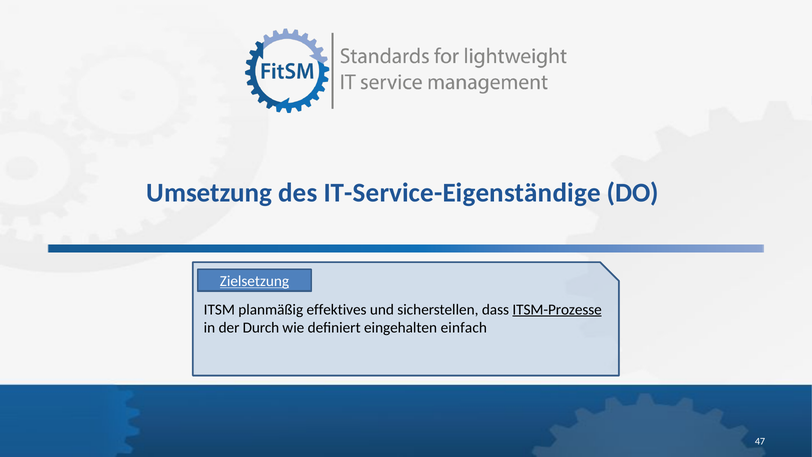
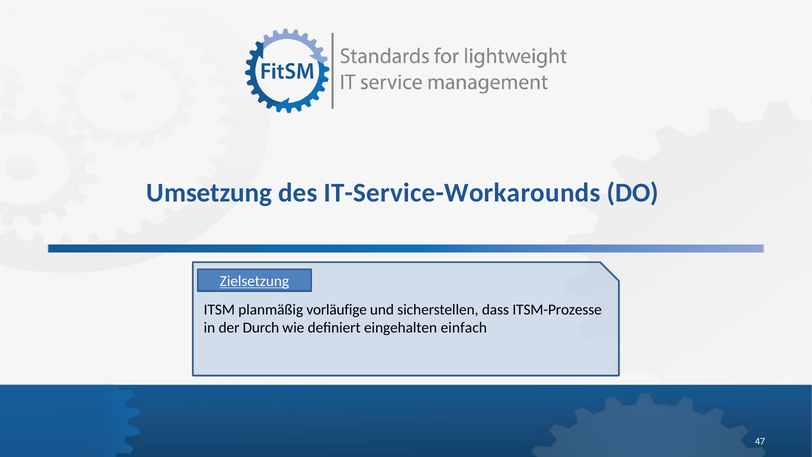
IT-Service-Eigenständige: IT-Service-Eigenständige -> IT-Service-Workarounds (462, 193)
effektives: effektives -> vorläufige (337, 309)
ITSM-Prozesse underline: present -> none (557, 309)
